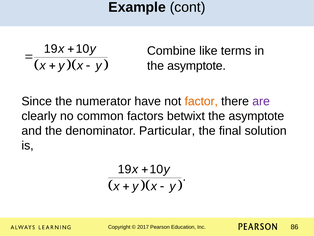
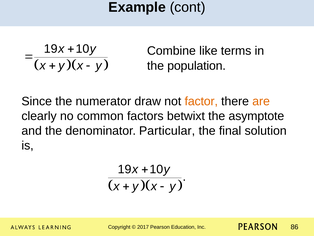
asymptote: asymptote -> population (197, 66)
have: have -> draw (148, 101)
are colour: purple -> orange (261, 101)
